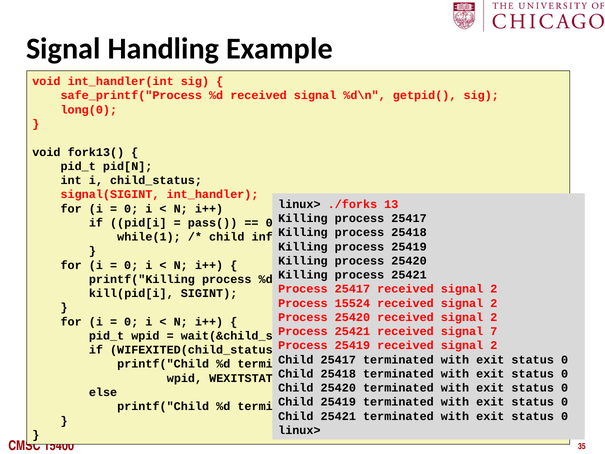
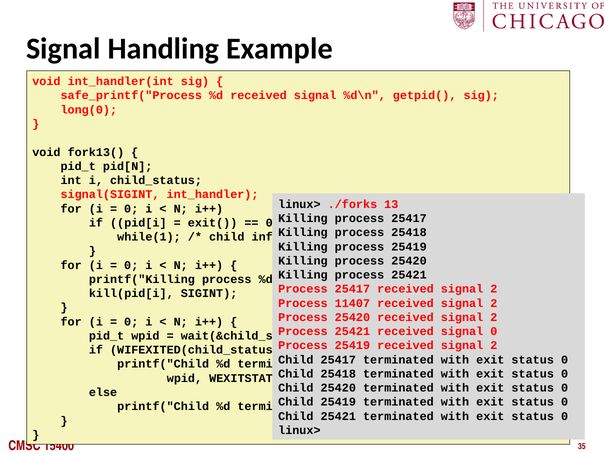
pass(: pass( -> exit( (213, 223)
15524: 15524 -> 11407 (352, 303)
signal 7: 7 -> 0 (494, 331)
